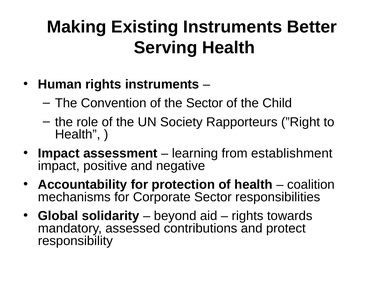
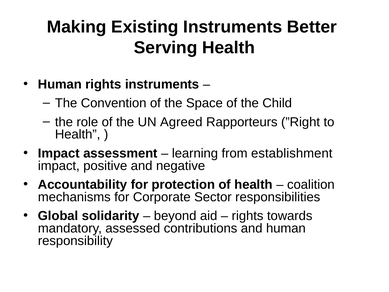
the Sector: Sector -> Space (204, 103)
Society: Society -> Agreed (181, 122)
and protect: protect -> human (286, 228)
